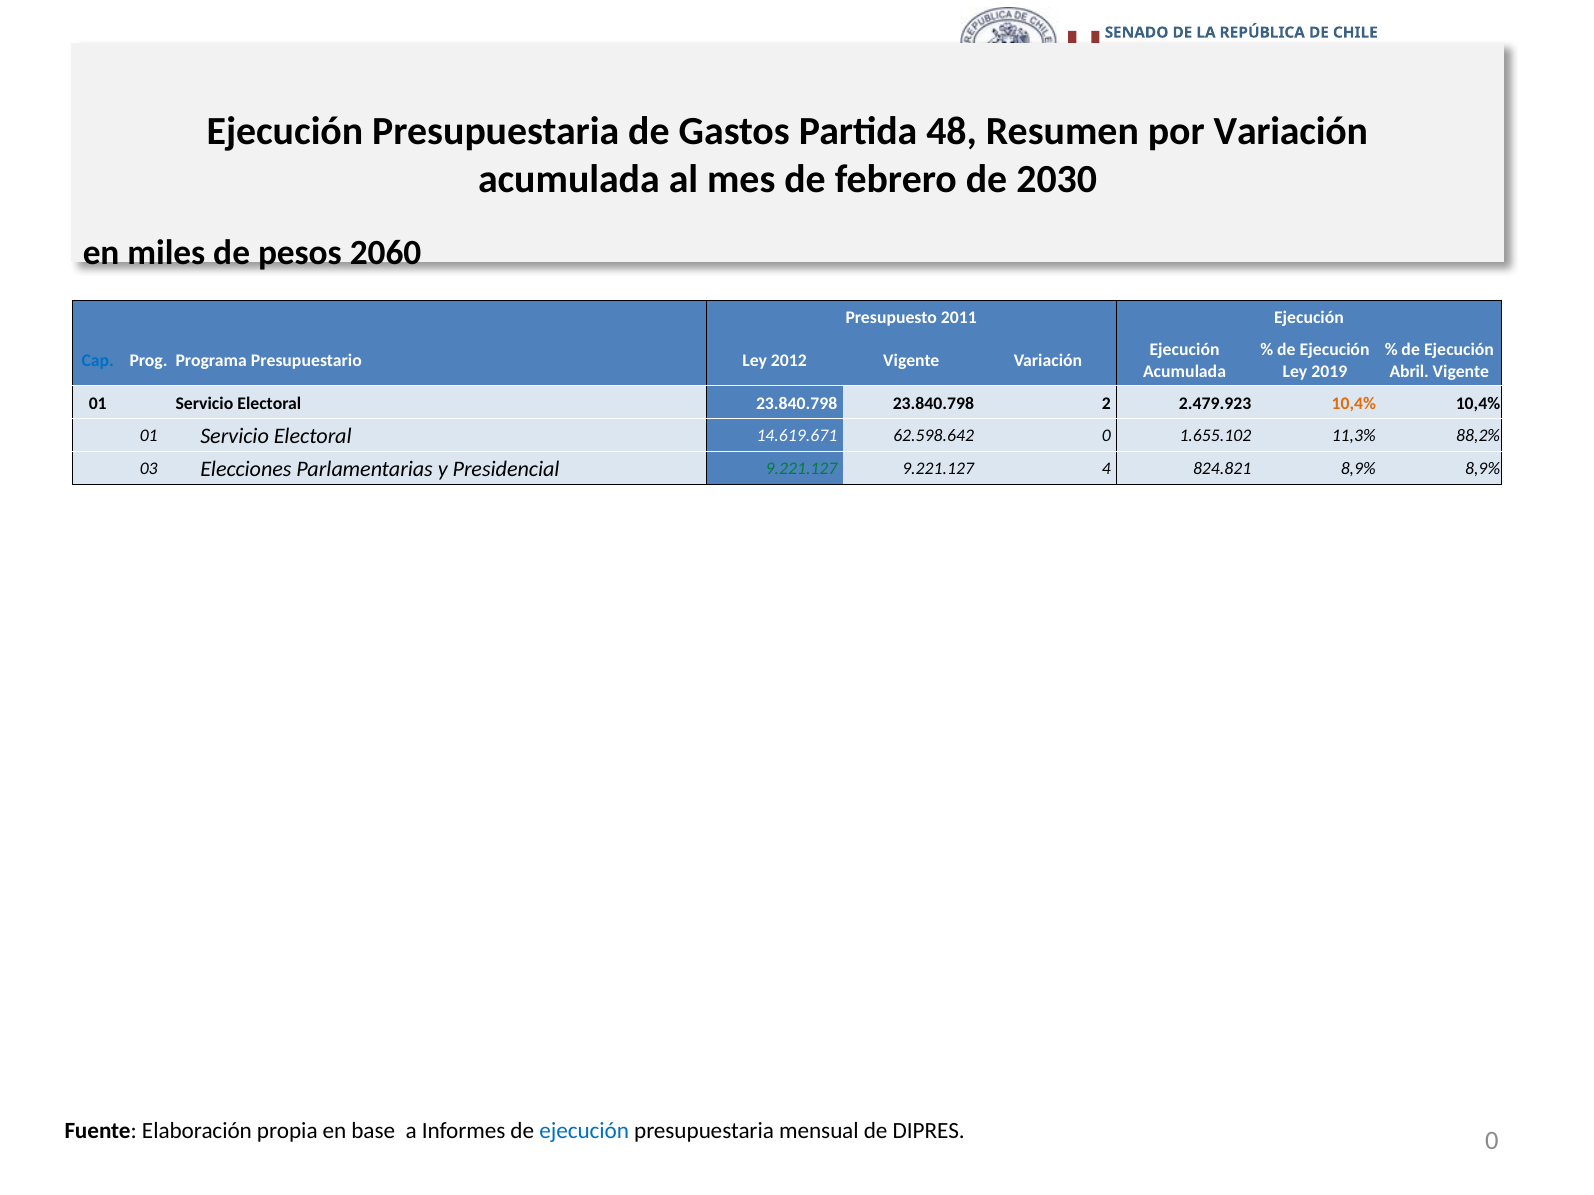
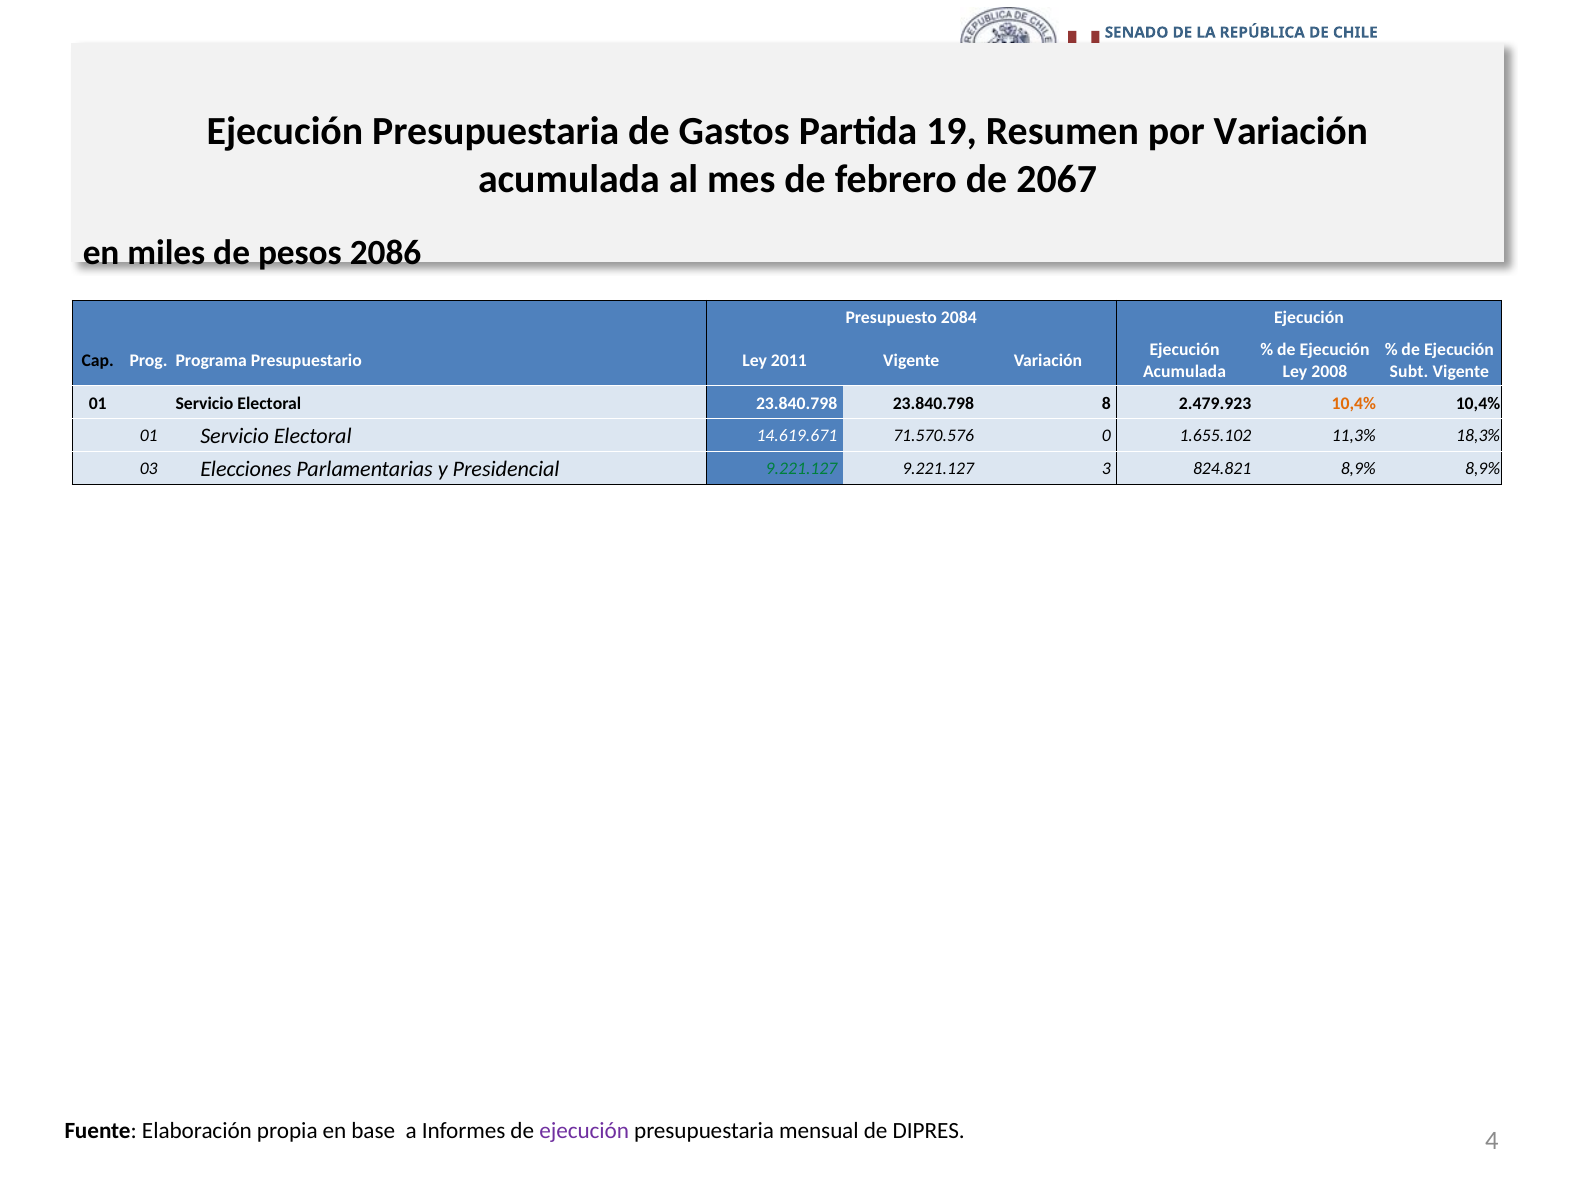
48: 48 -> 19 (952, 131)
2030: 2030 -> 2067 (1057, 179)
2060: 2060 -> 2086 (386, 253)
2011: 2011 -> 2084 (959, 318)
Cap colour: blue -> black (98, 361)
2012: 2012 -> 2011 (789, 361)
2019: 2019 -> 2008 (1329, 372)
Abril: Abril -> Subt (1409, 372)
2: 2 -> 8 (1106, 403)
62.598.642: 62.598.642 -> 71.570.576 (934, 436)
88,2%: 88,2% -> 18,3% (1478, 436)
4: 4 -> 3 (1106, 469)
ejecución colour: blue -> purple (584, 1131)
0: 0 -> 4 (1492, 1141)
